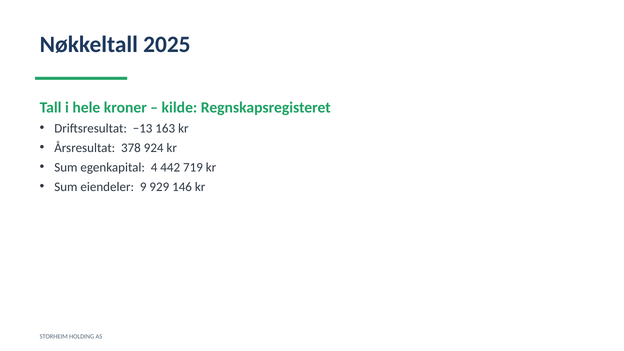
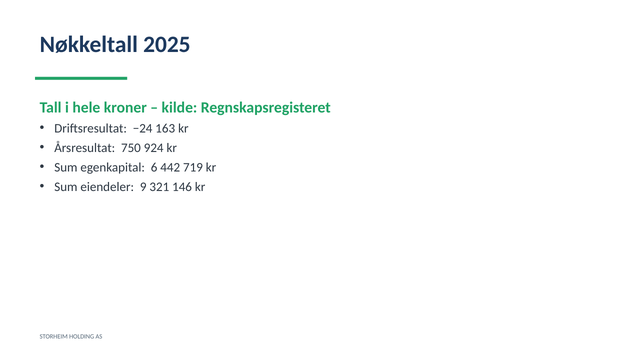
−13: −13 -> −24 (143, 128)
378: 378 -> 750 (131, 148)
4: 4 -> 6 (154, 167)
929: 929 -> 321 (159, 187)
